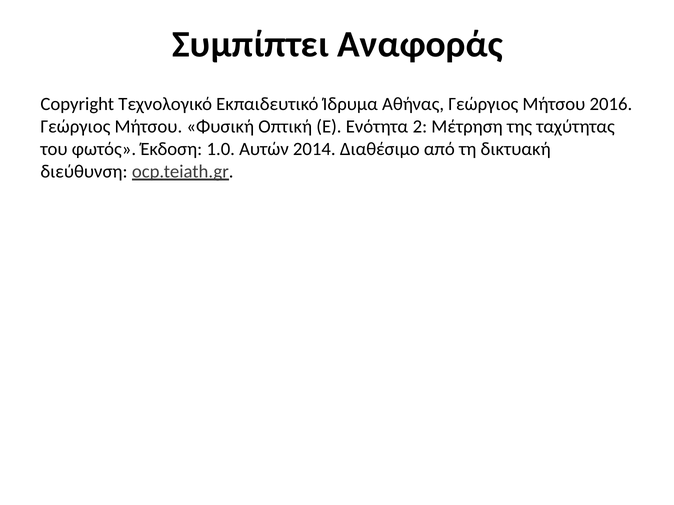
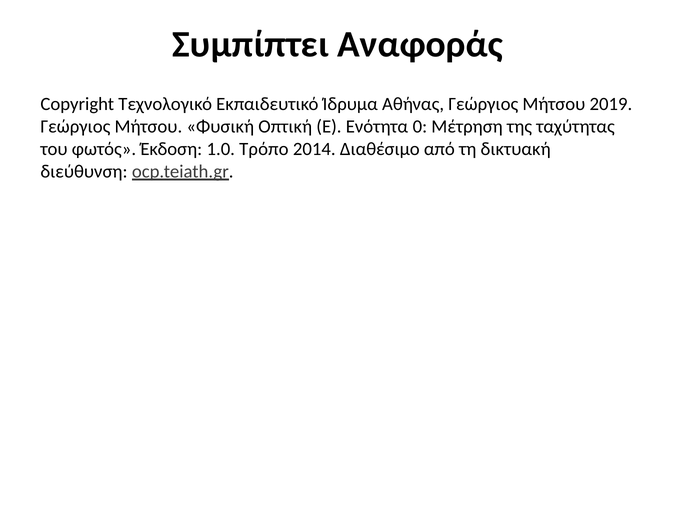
2016: 2016 -> 2019 (611, 104)
2: 2 -> 0 (420, 127)
Αυτών: Αυτών -> Τρόπο (264, 149)
